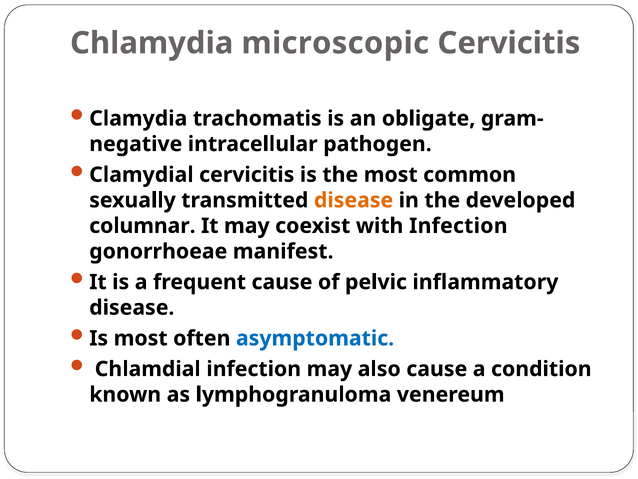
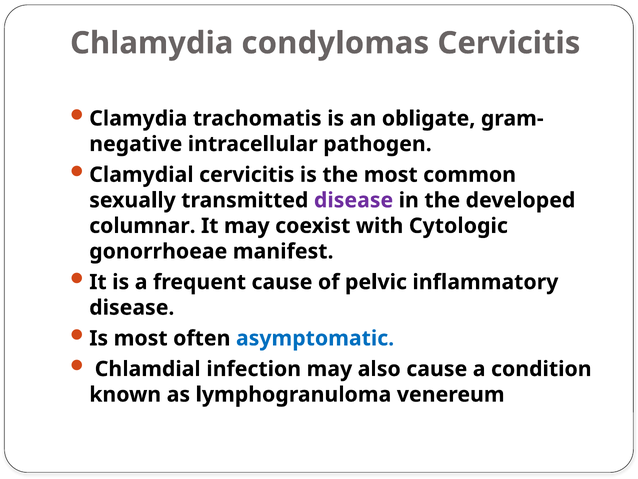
microscopic: microscopic -> condylomas (335, 43)
disease colour: orange -> purple (354, 200)
with Infection: Infection -> Cytologic (458, 226)
